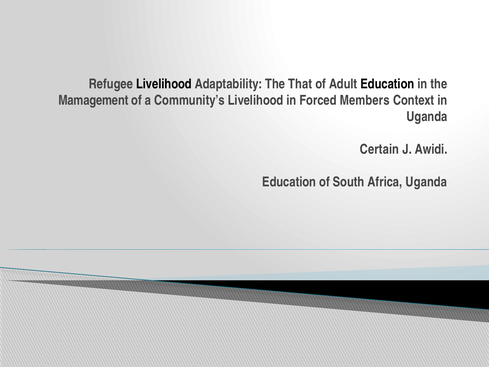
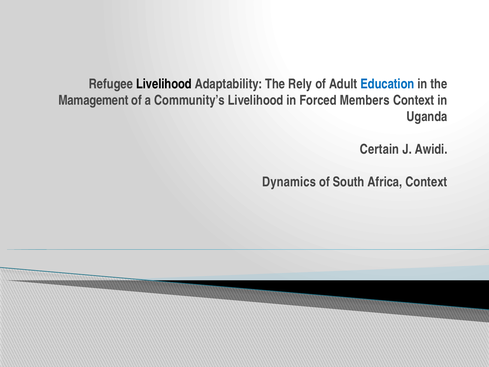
That: That -> Rely (300, 84)
Education colour: black -> blue (387, 84)
Education: Education -> Dynamics (289, 182)
Africa Uganda: Uganda -> Context (426, 182)
